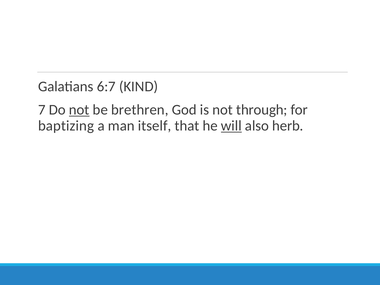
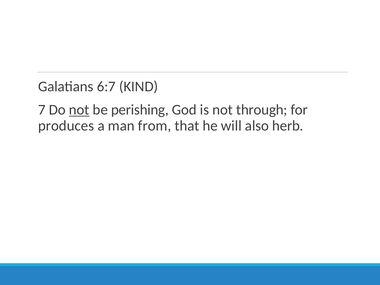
brethren: brethren -> perishing (140, 110)
baptizing: baptizing -> produces (66, 126)
itself: itself -> from (155, 126)
will underline: present -> none (231, 126)
